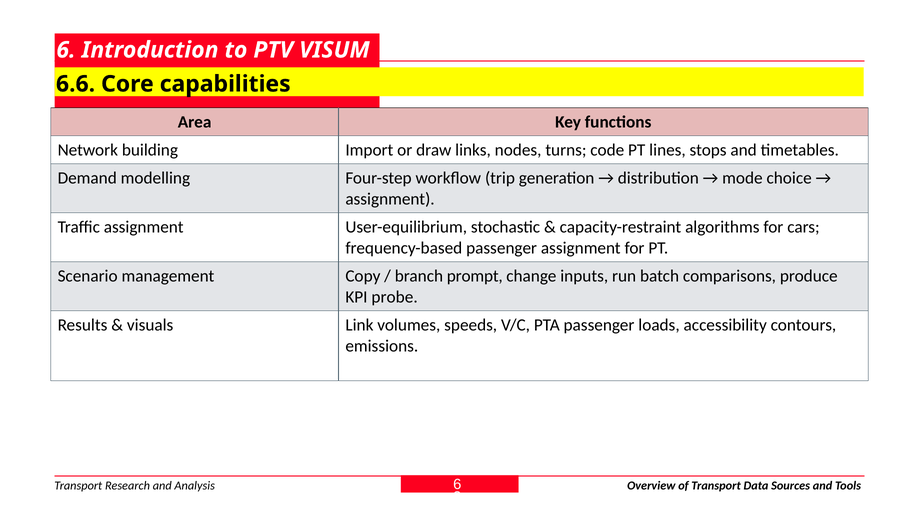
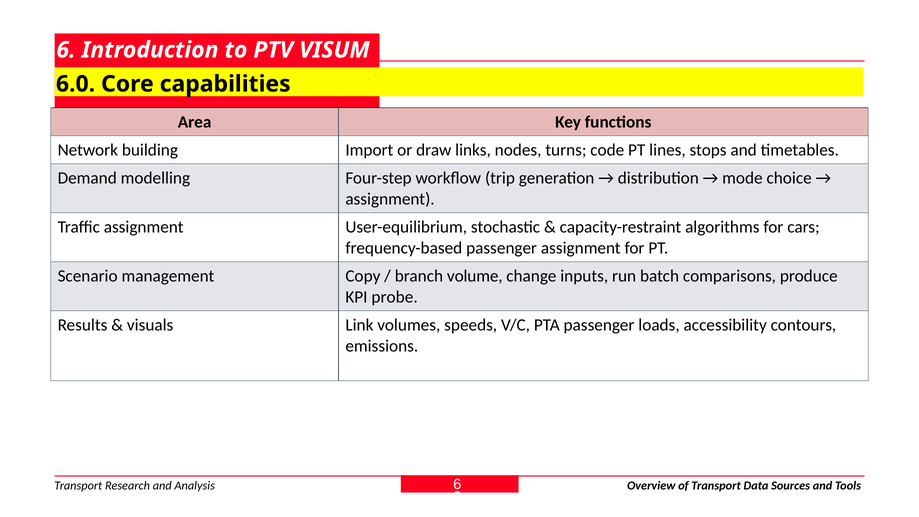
6.6: 6.6 -> 6.0 (76, 84)
prompt: prompt -> volume (475, 276)
